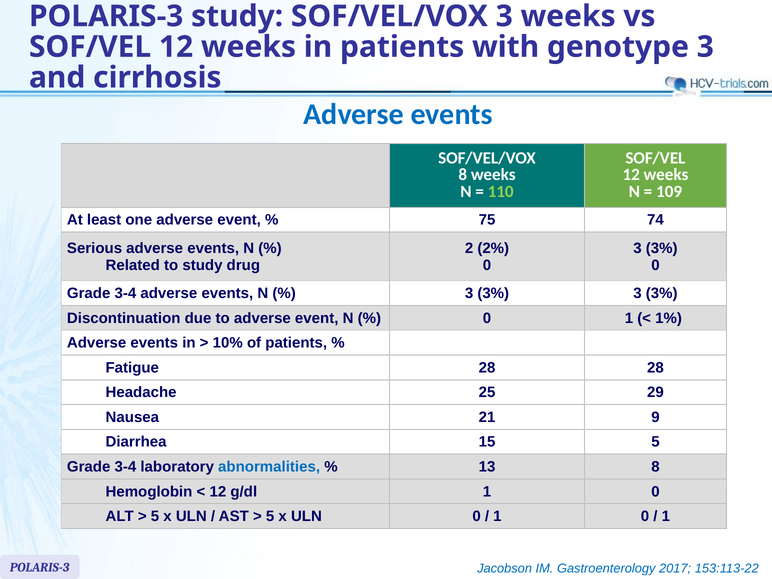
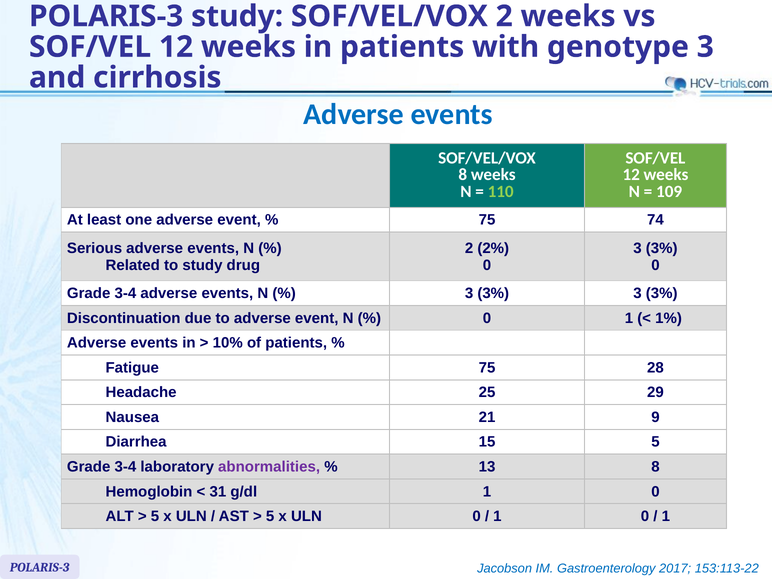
SOF/VEL/VOX 3: 3 -> 2 (504, 16)
Fatigue 28: 28 -> 75 (487, 368)
abnormalities colour: blue -> purple (269, 467)
12: 12 -> 31 (218, 492)
